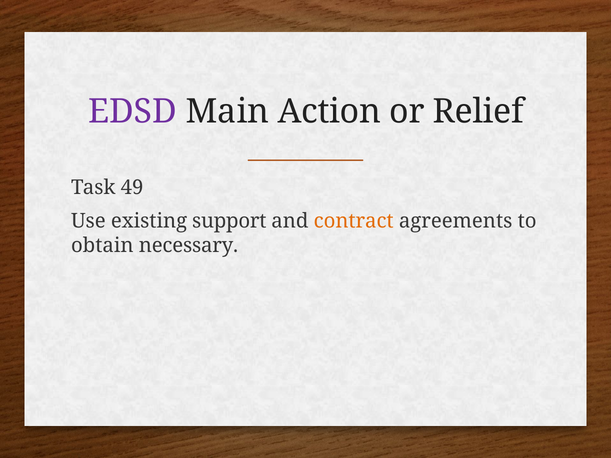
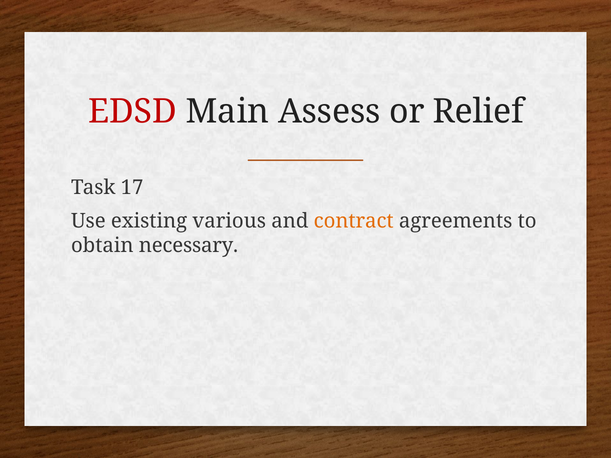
EDSD colour: purple -> red (132, 112)
Action: Action -> Assess (329, 112)
49: 49 -> 17 (132, 188)
support: support -> various (229, 221)
